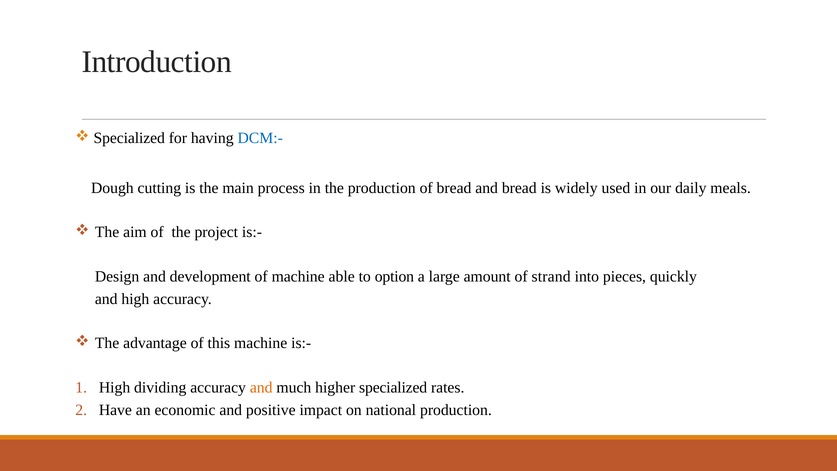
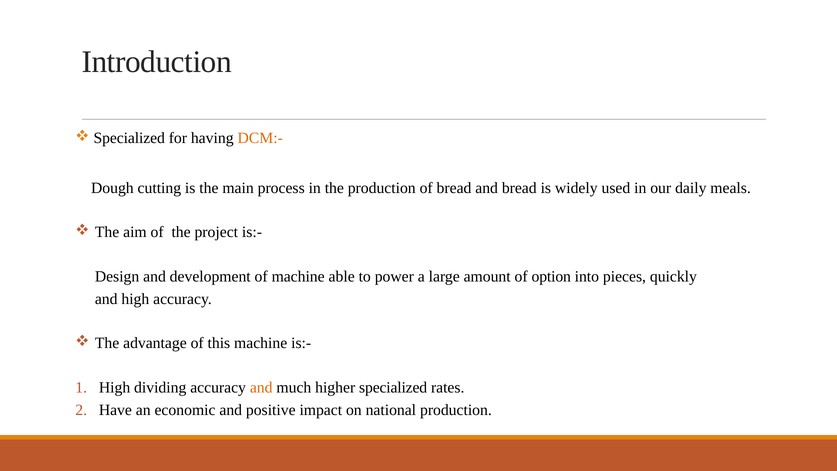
DCM:- colour: blue -> orange (260, 138)
option: option -> power (394, 277)
strand: strand -> option (551, 277)
